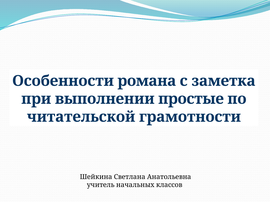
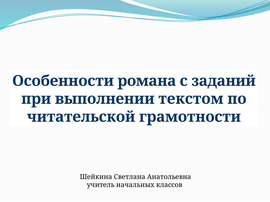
заметка: заметка -> заданий (224, 81)
простые: простые -> текстом (191, 99)
